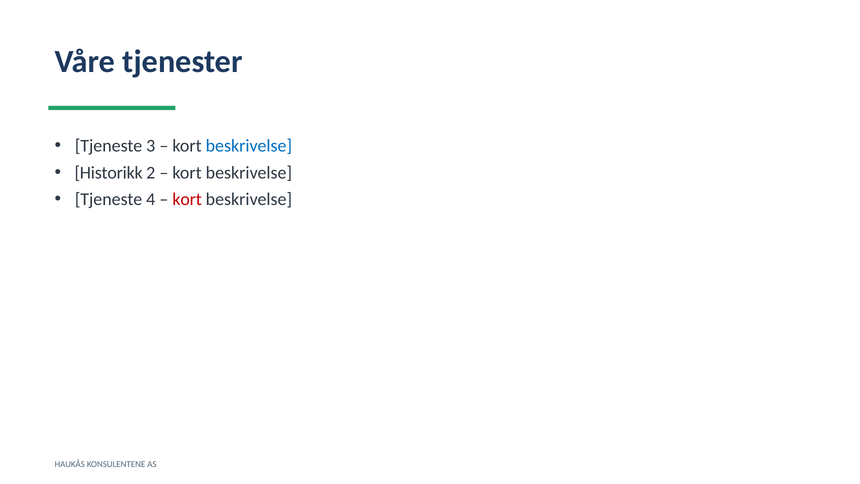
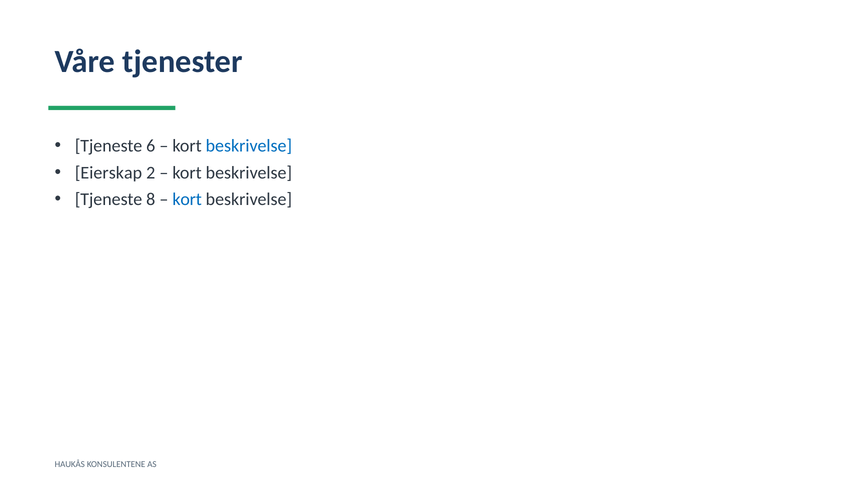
3: 3 -> 6 (151, 146)
Historikk: Historikk -> Eierskap (109, 173)
4: 4 -> 8 (151, 199)
kort colour: red -> blue (187, 199)
